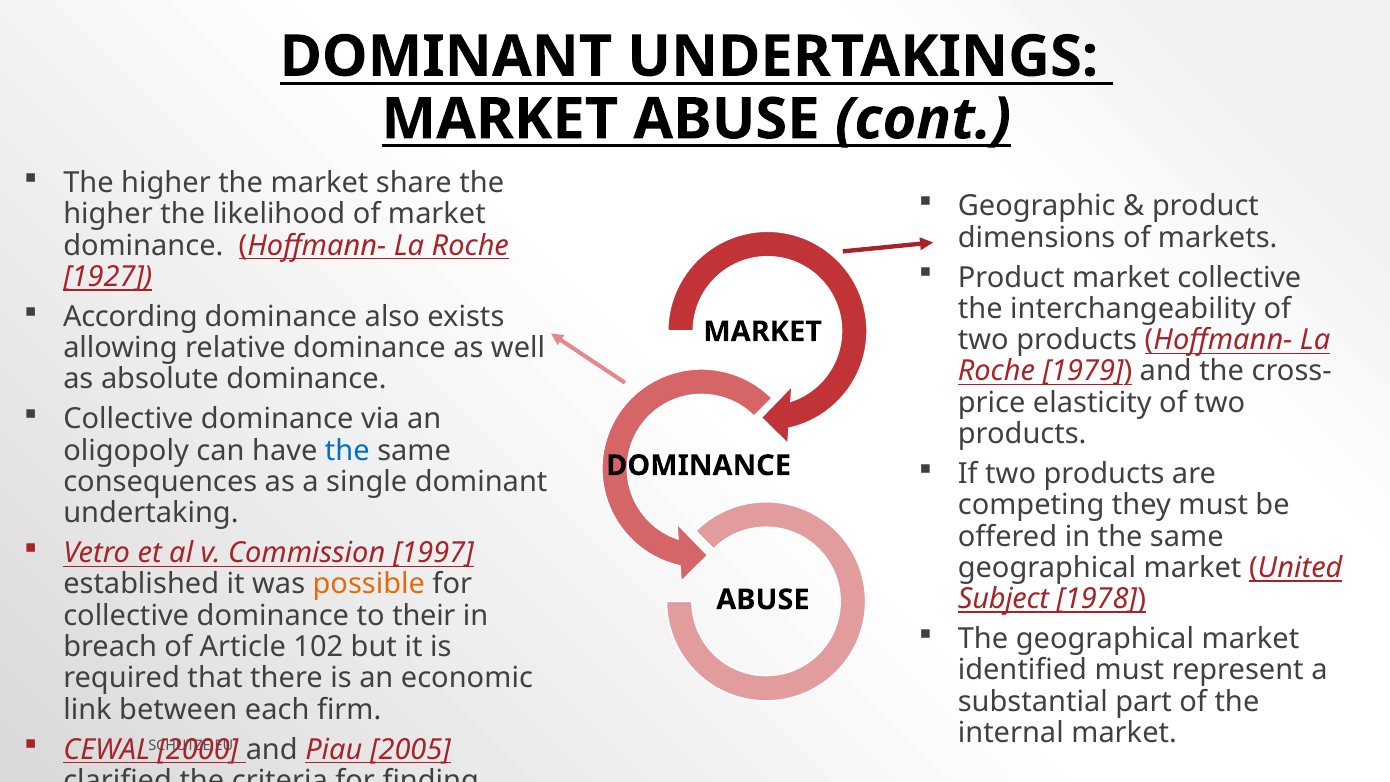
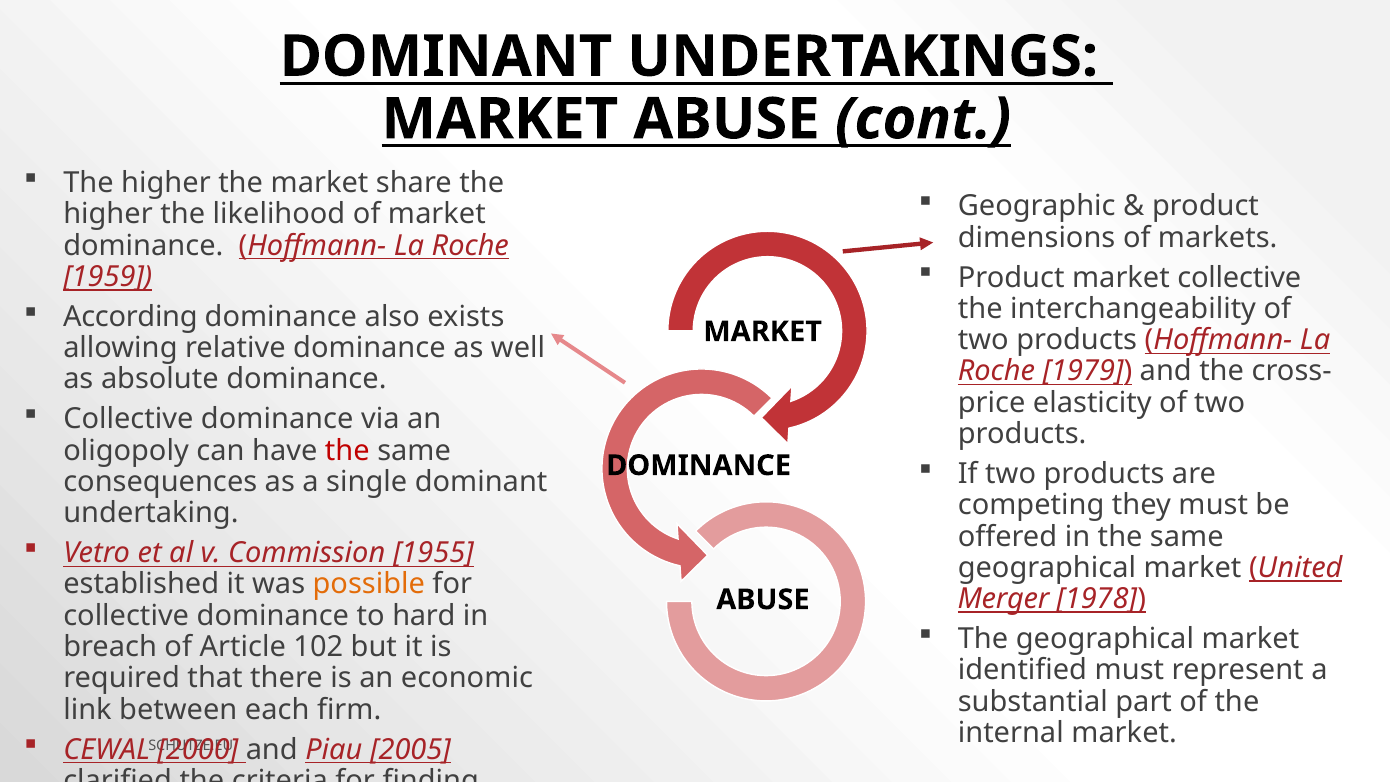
1927: 1927 -> 1959 (108, 277)
the colour: blue -> red (347, 451)
1997: 1997 -> 1955 (433, 553)
Subject: Subject -> Merger (1004, 599)
their: their -> hard (424, 616)
